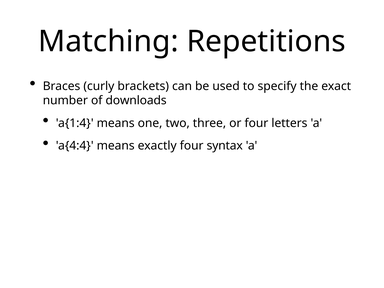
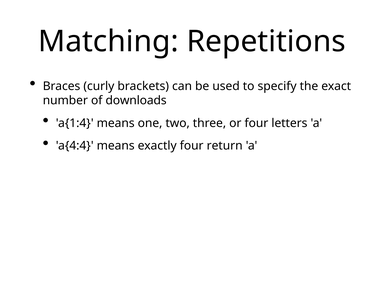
syntax: syntax -> return (225, 146)
